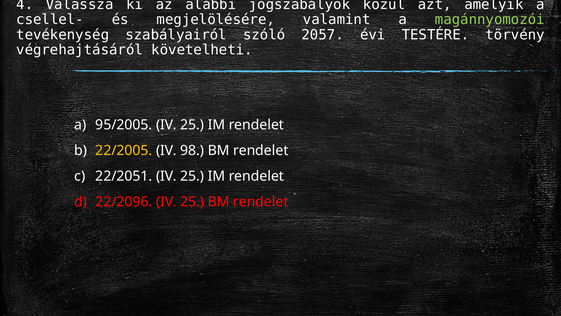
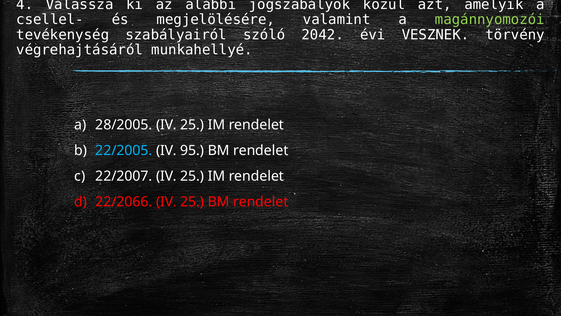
2057: 2057 -> 2042 (323, 35)
TESTÉRE: TESTÉRE -> VESZNEK (435, 35)
követelheti: követelheti -> munkahellyé (202, 50)
95/2005: 95/2005 -> 28/2005 (124, 125)
22/2005 colour: yellow -> light blue (124, 150)
98: 98 -> 95 (192, 150)
22/2051: 22/2051 -> 22/2007 (124, 176)
22/2096: 22/2096 -> 22/2066 (124, 202)
